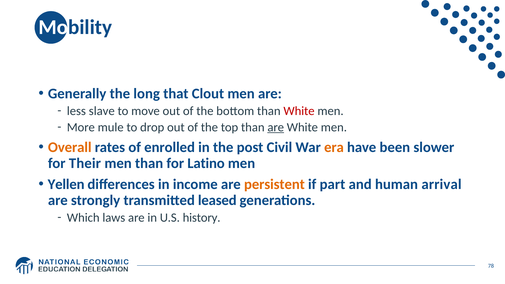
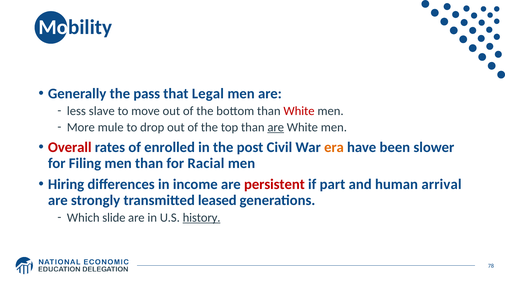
long: long -> pass (147, 94)
Clout: Clout -> Legal (208, 94)
Overall colour: orange -> red (70, 147)
Their: Their -> Filing (85, 163)
Latino: Latino -> Racial (206, 163)
Yellen: Yellen -> Hiring (66, 184)
persistent colour: orange -> red (274, 184)
laws: laws -> slide (114, 218)
history underline: none -> present (202, 218)
